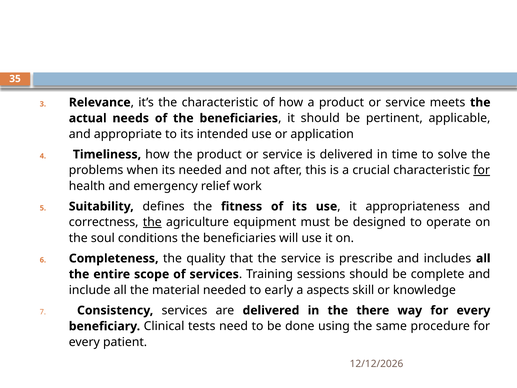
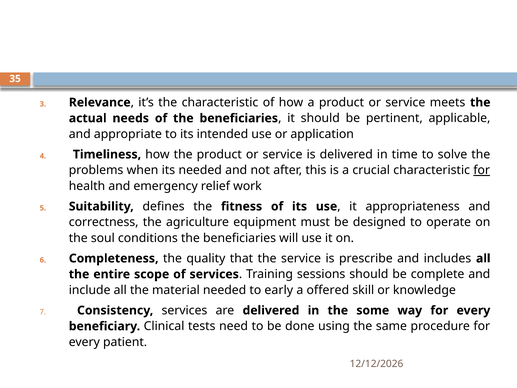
the underline: present -> none (152, 222)
aspects: aspects -> offered (328, 290)
there: there -> some (373, 310)
